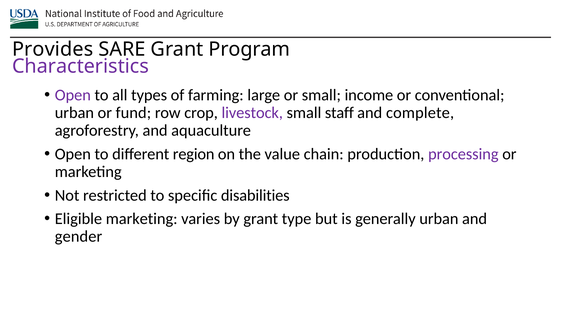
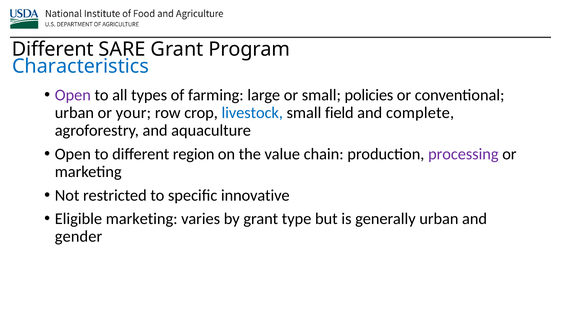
Provides: Provides -> Different (53, 49)
Characteristics colour: purple -> blue (81, 66)
income: income -> policies (369, 95)
fund: fund -> your (133, 113)
livestock colour: purple -> blue (252, 113)
staff: staff -> field (339, 113)
disabilities: disabilities -> innovative (255, 195)
